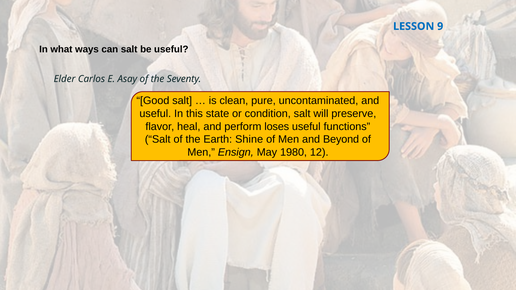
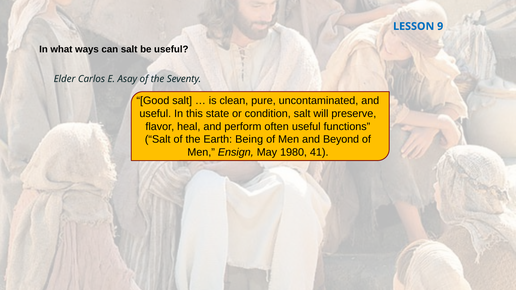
loses: loses -> often (277, 127)
Shine: Shine -> Being (249, 140)
12: 12 -> 41 (319, 152)
